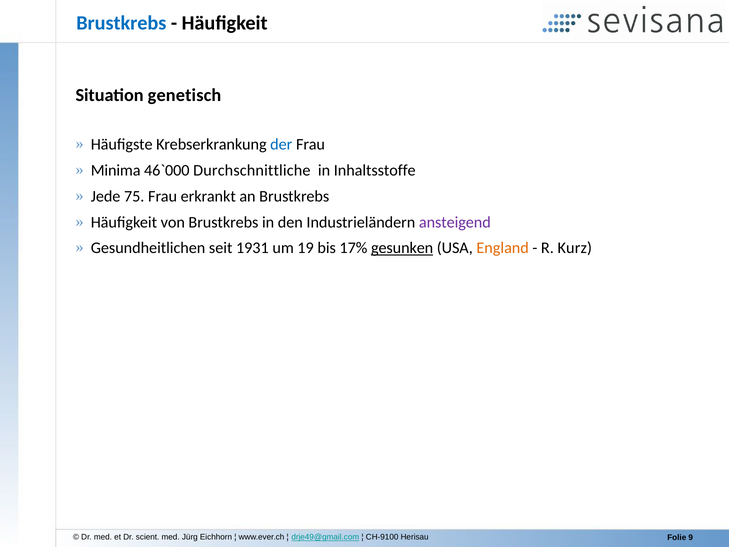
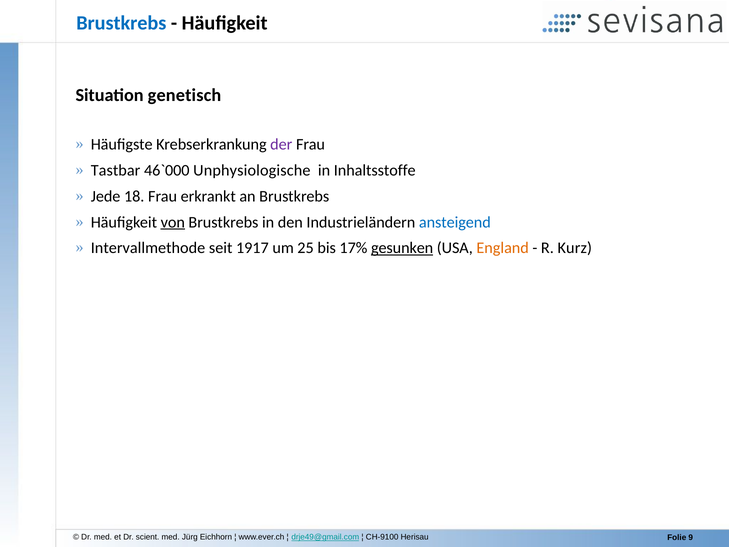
der colour: blue -> purple (281, 144)
Minima: Minima -> Tastbar (116, 170)
Durchschnittliche: Durchschnittliche -> Unphysiologische (252, 170)
75: 75 -> 18 (134, 196)
von underline: none -> present (173, 222)
ansteigend colour: purple -> blue (455, 222)
Gesundheitlichen: Gesundheitlichen -> Intervallmethode (148, 248)
1931: 1931 -> 1917 (252, 248)
19: 19 -> 25 (306, 248)
